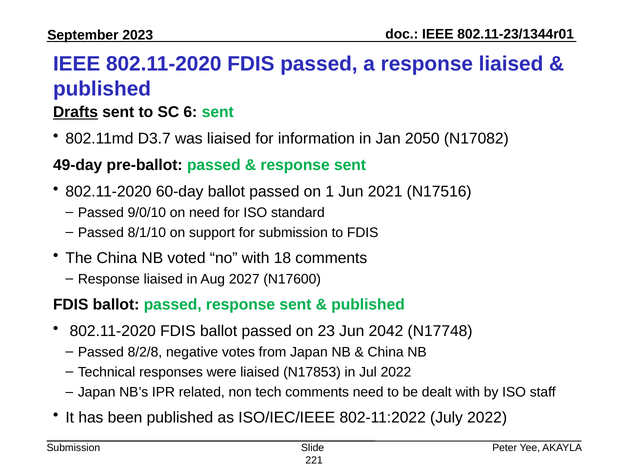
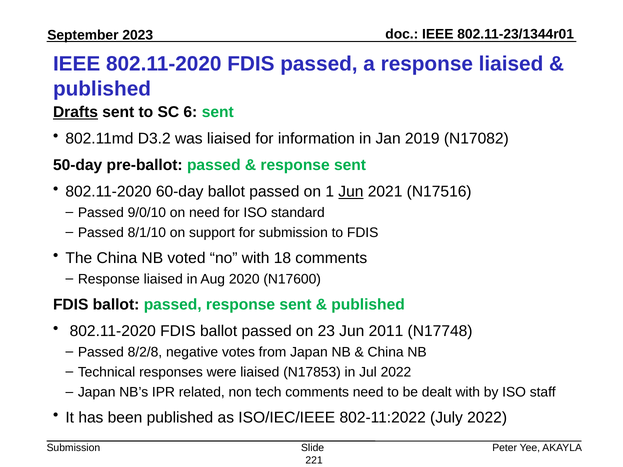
D3.7: D3.7 -> D3.2 (154, 139)
2050: 2050 -> 2019 (422, 139)
49-day: 49-day -> 50-day (78, 165)
Jun underline: none -> present (351, 192)
2027: 2027 -> 2020 (244, 279)
2042: 2042 -> 2011 (386, 331)
